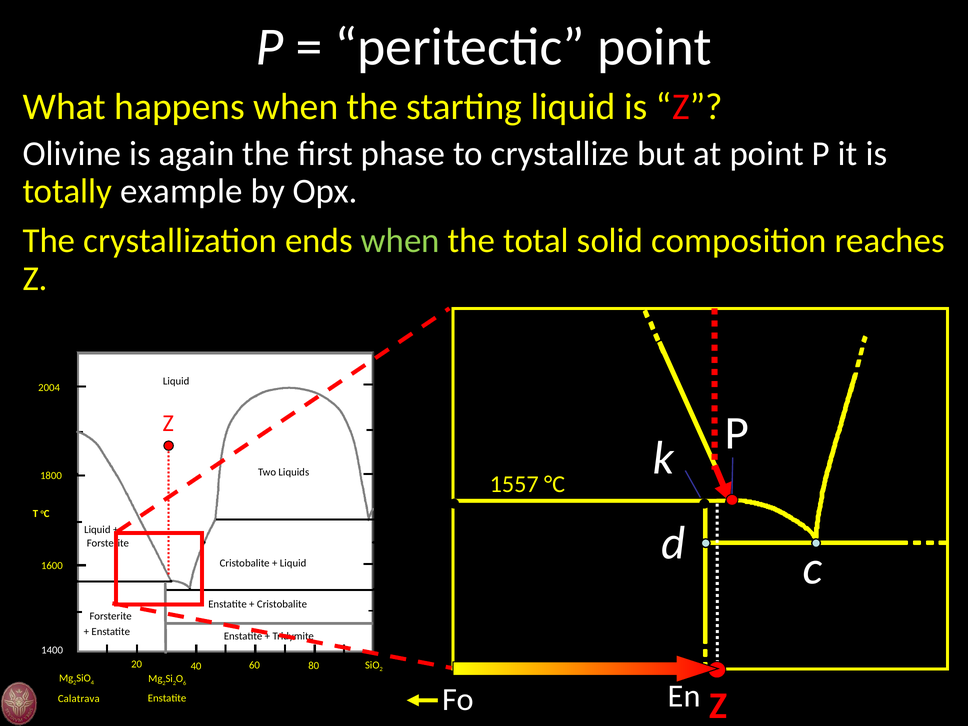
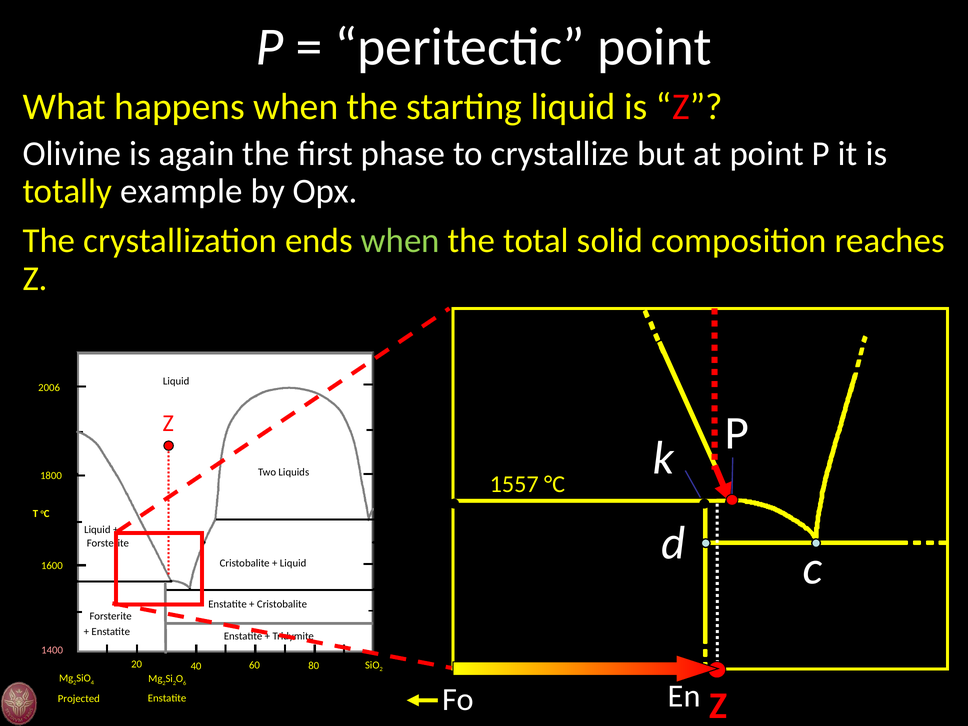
2004: 2004 -> 2006 (49, 388)
1400 colour: white -> pink (52, 650)
Calatrava: Calatrava -> Projected (79, 699)
